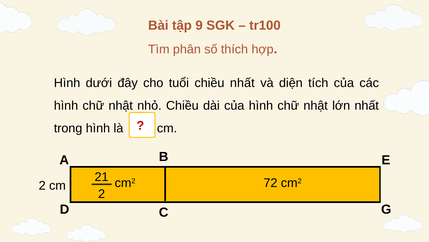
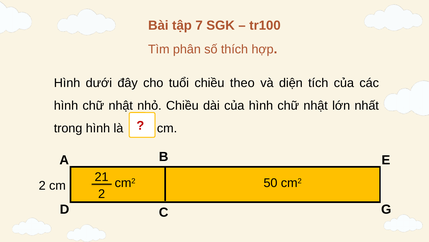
9: 9 -> 7 (199, 25)
chiều nhất: nhất -> theo (242, 83)
72: 72 -> 50 (270, 183)
